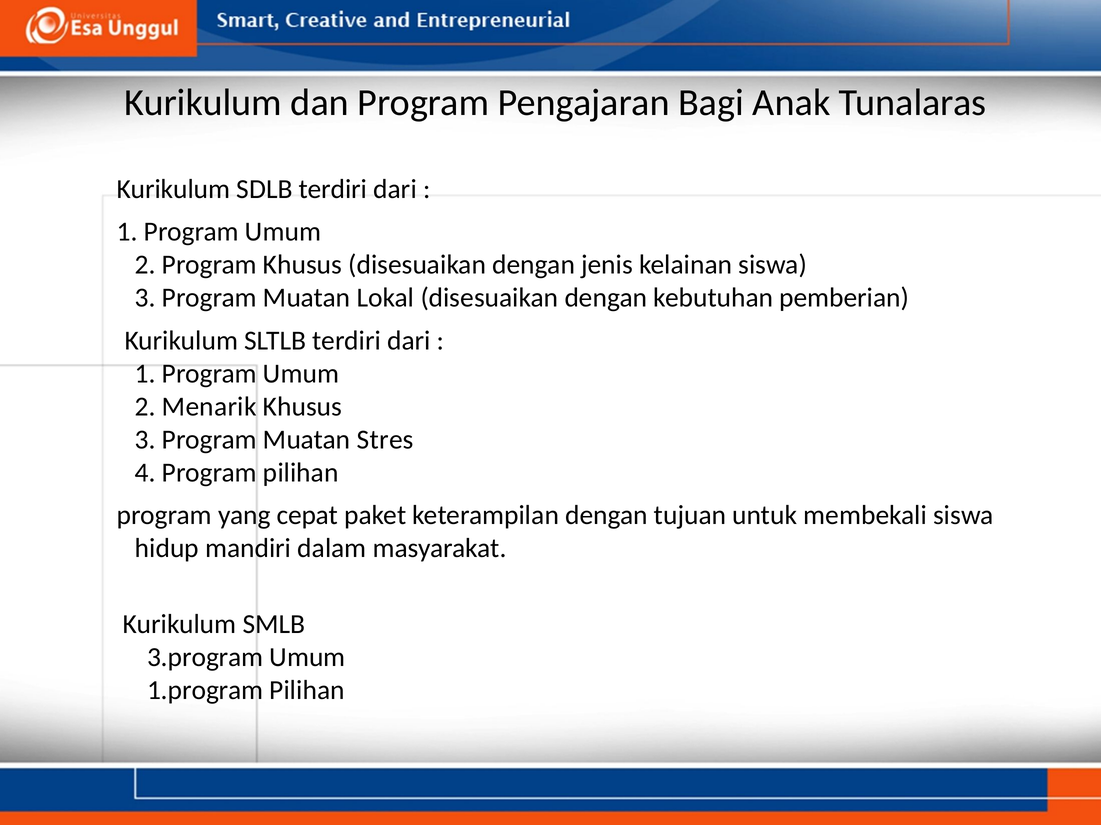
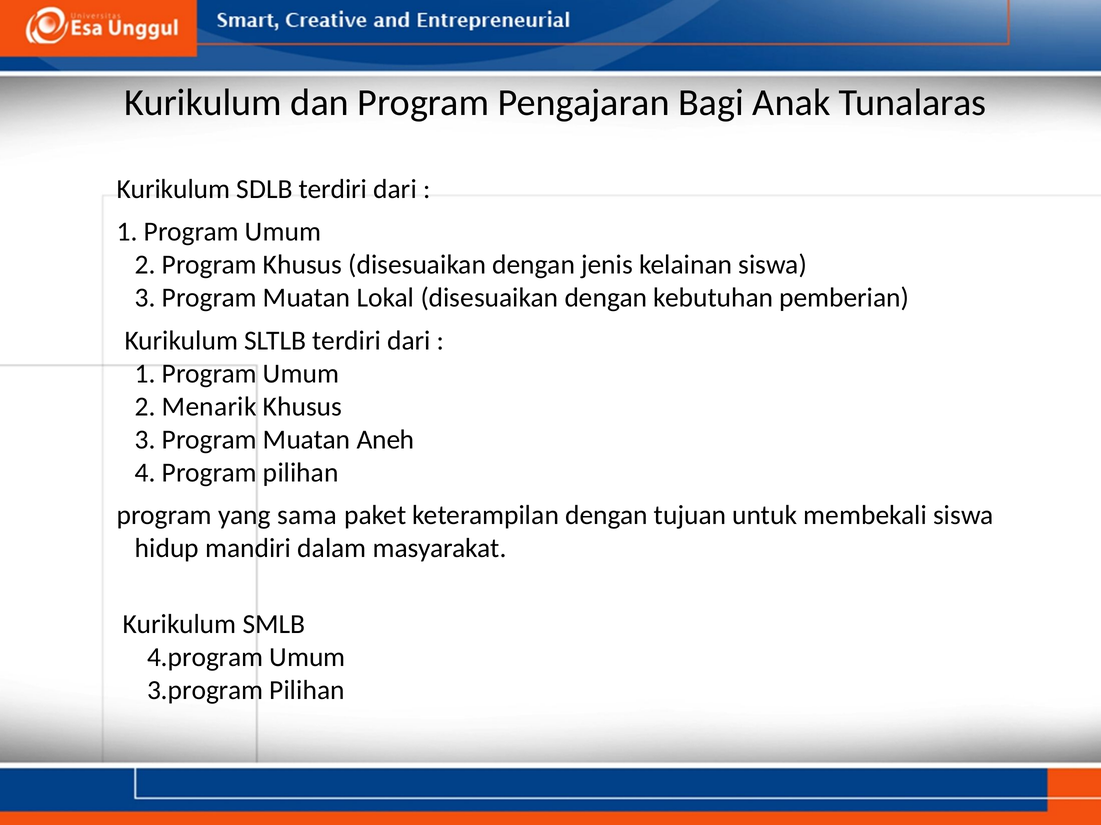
Stres: Stres -> Aneh (386, 440)
cepat: cepat -> sama (307, 516)
3.program: 3.program -> 4.program (205, 658)
1.program: 1.program -> 3.program (205, 691)
